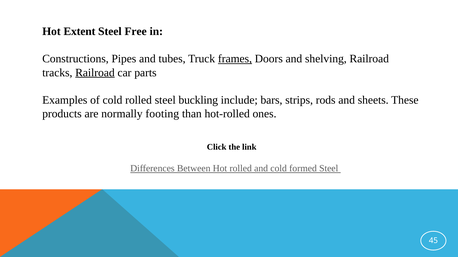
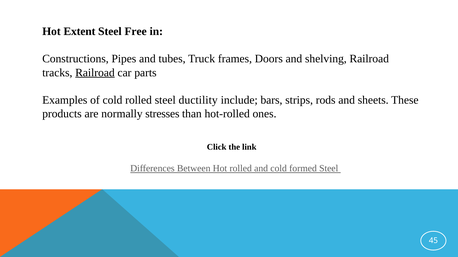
frames underline: present -> none (235, 59)
buckling: buckling -> ductility (198, 100)
footing: footing -> stresses (162, 114)
